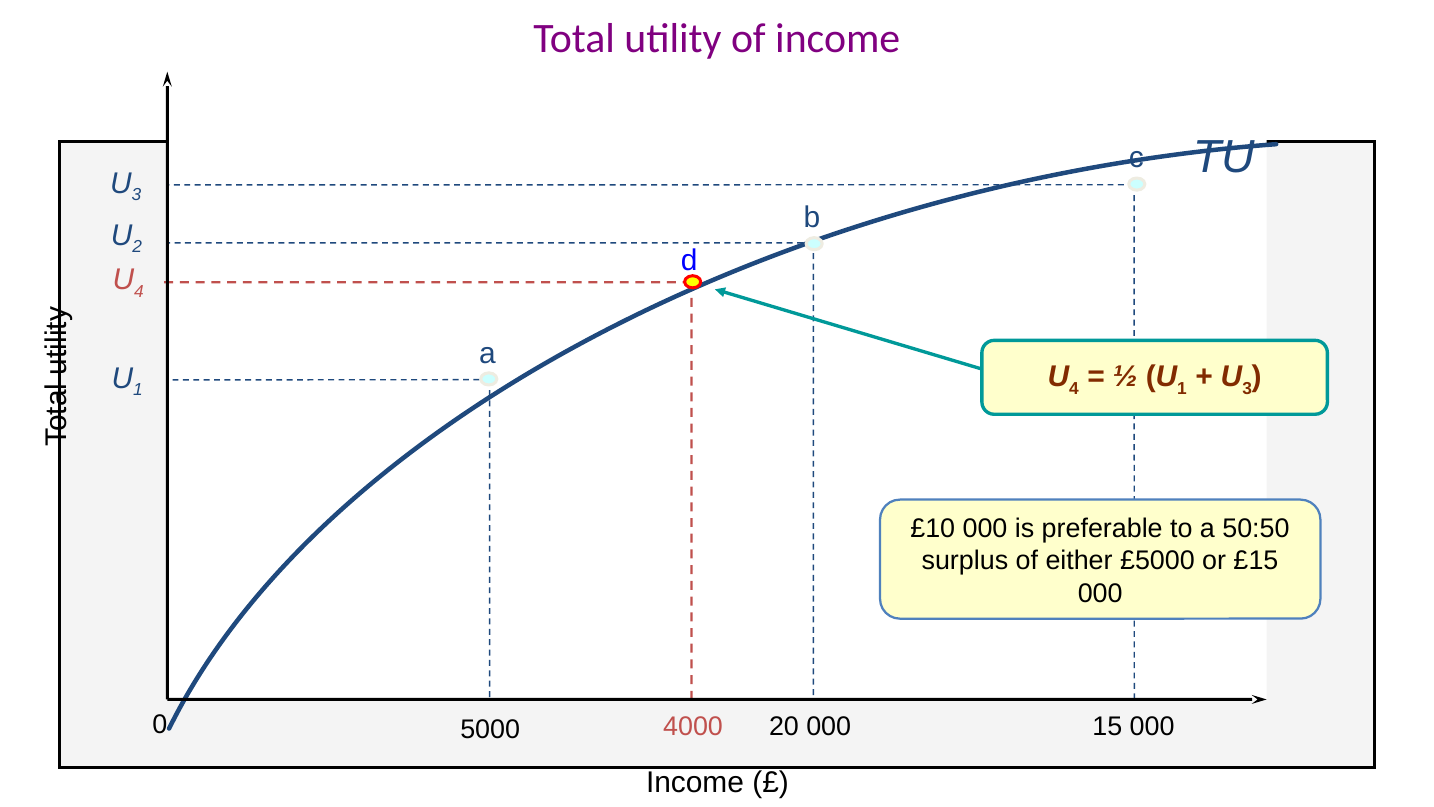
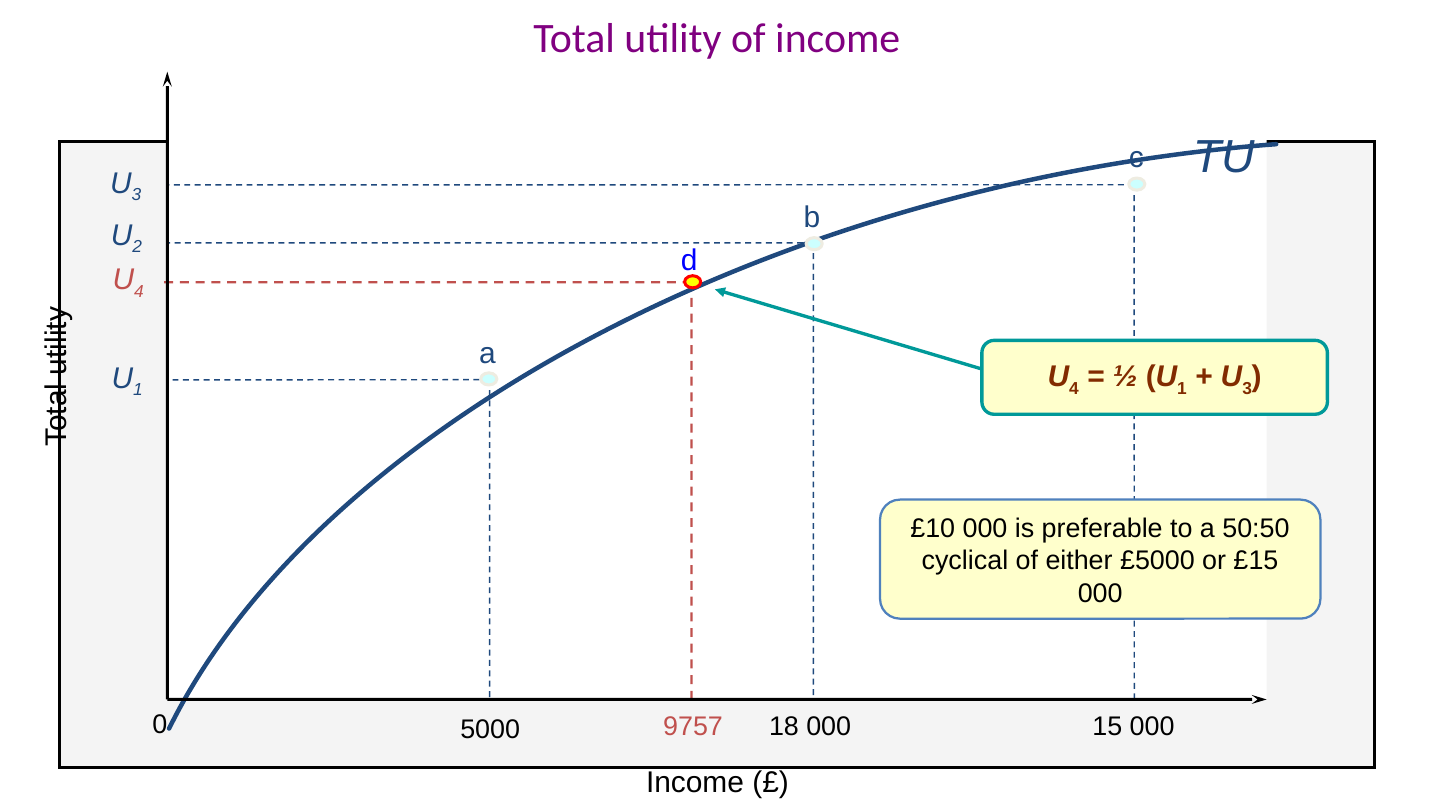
surplus: surplus -> cyclical (965, 561)
4000: 4000 -> 9757 (693, 726)
20: 20 -> 18 (784, 727)
